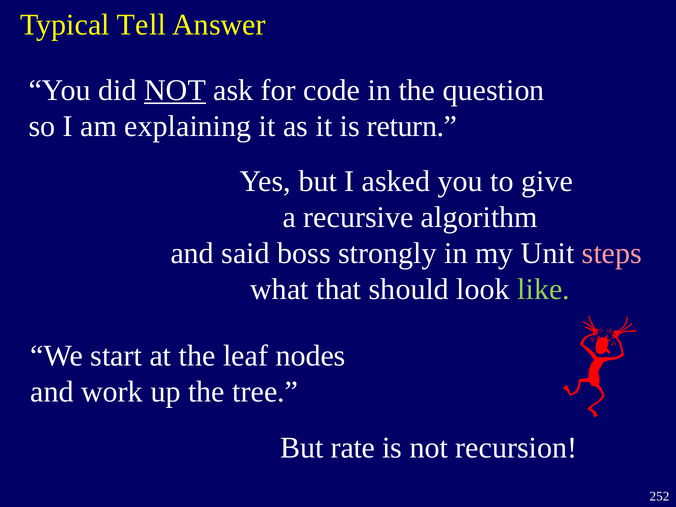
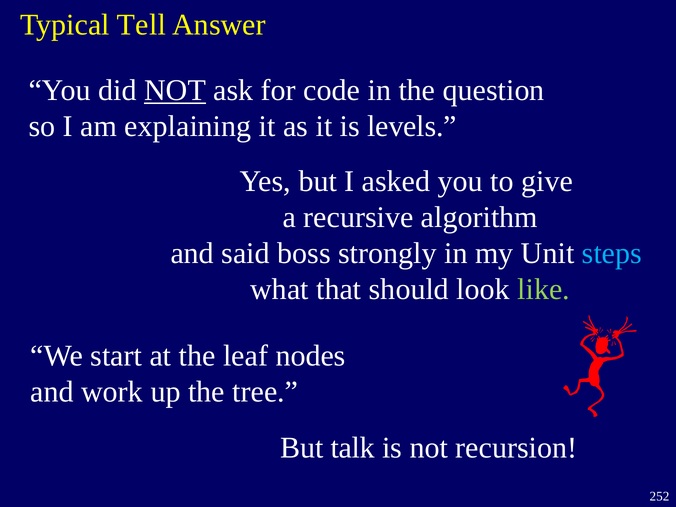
return: return -> levels (412, 126)
steps colour: pink -> light blue (612, 253)
rate: rate -> talk (353, 448)
